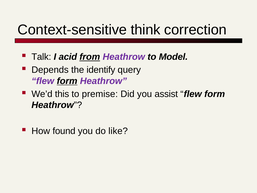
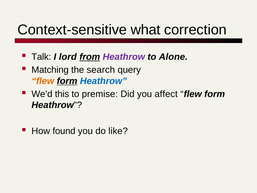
think: think -> what (146, 30)
acid: acid -> lord (68, 57)
Model: Model -> Alone (173, 57)
Depends: Depends -> Matching (50, 70)
identify: identify -> search (101, 70)
flew colour: purple -> orange (43, 81)
Heathrow colour: purple -> blue (103, 81)
assist: assist -> affect (166, 94)
